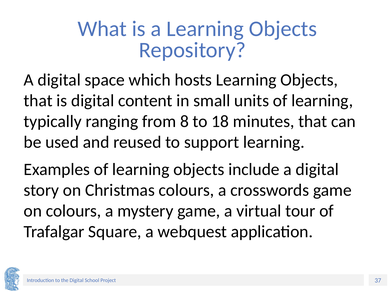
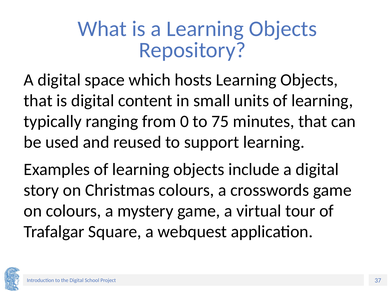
8: 8 -> 0 (184, 122)
18: 18 -> 75 (220, 122)
